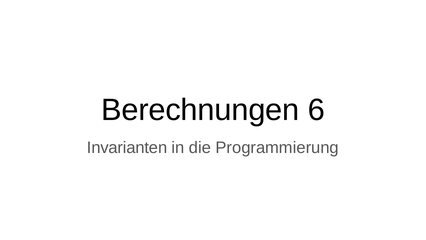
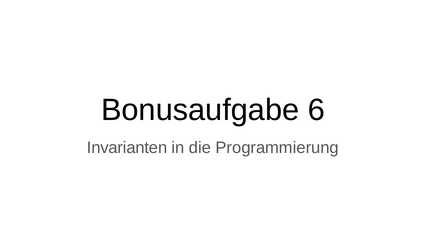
Berechnungen: Berechnungen -> Bonusaufgabe (200, 110)
